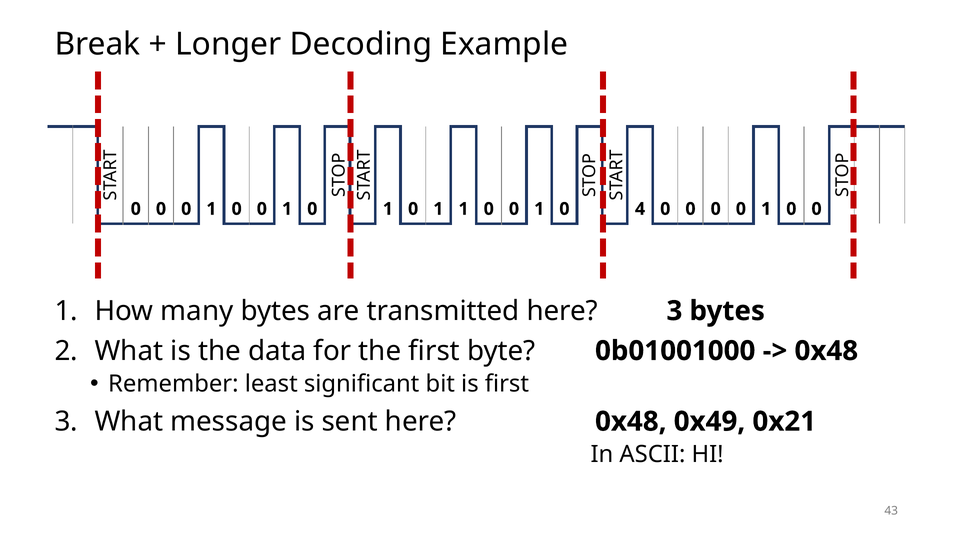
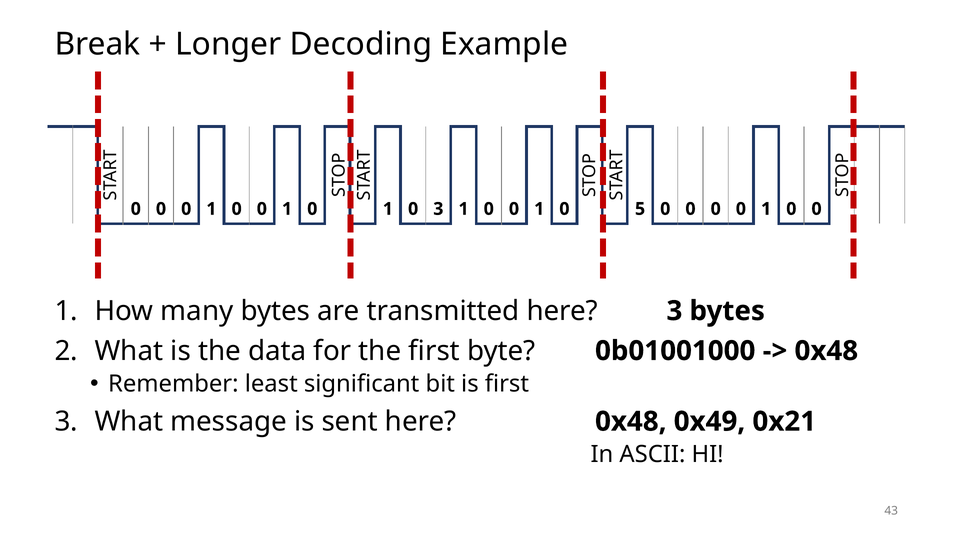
1: 1 -> 3 (438, 209)
4: 4 -> 5 (640, 209)
